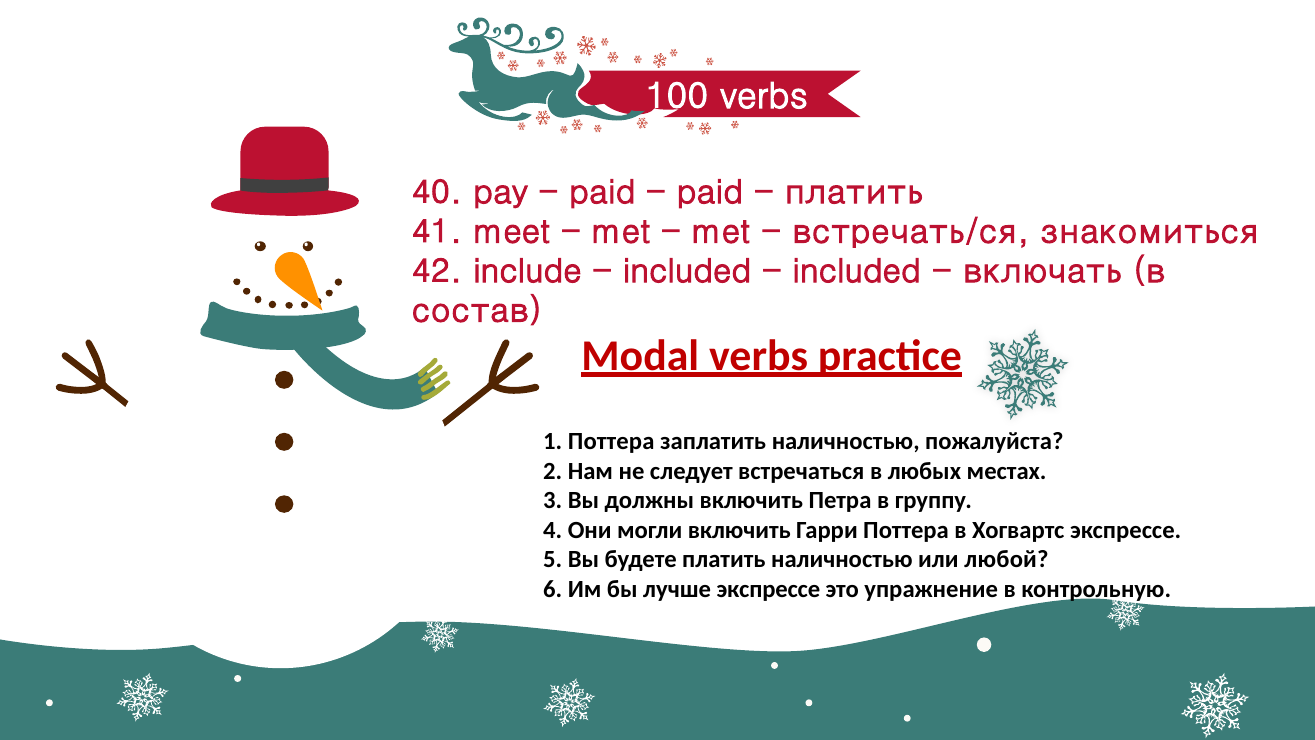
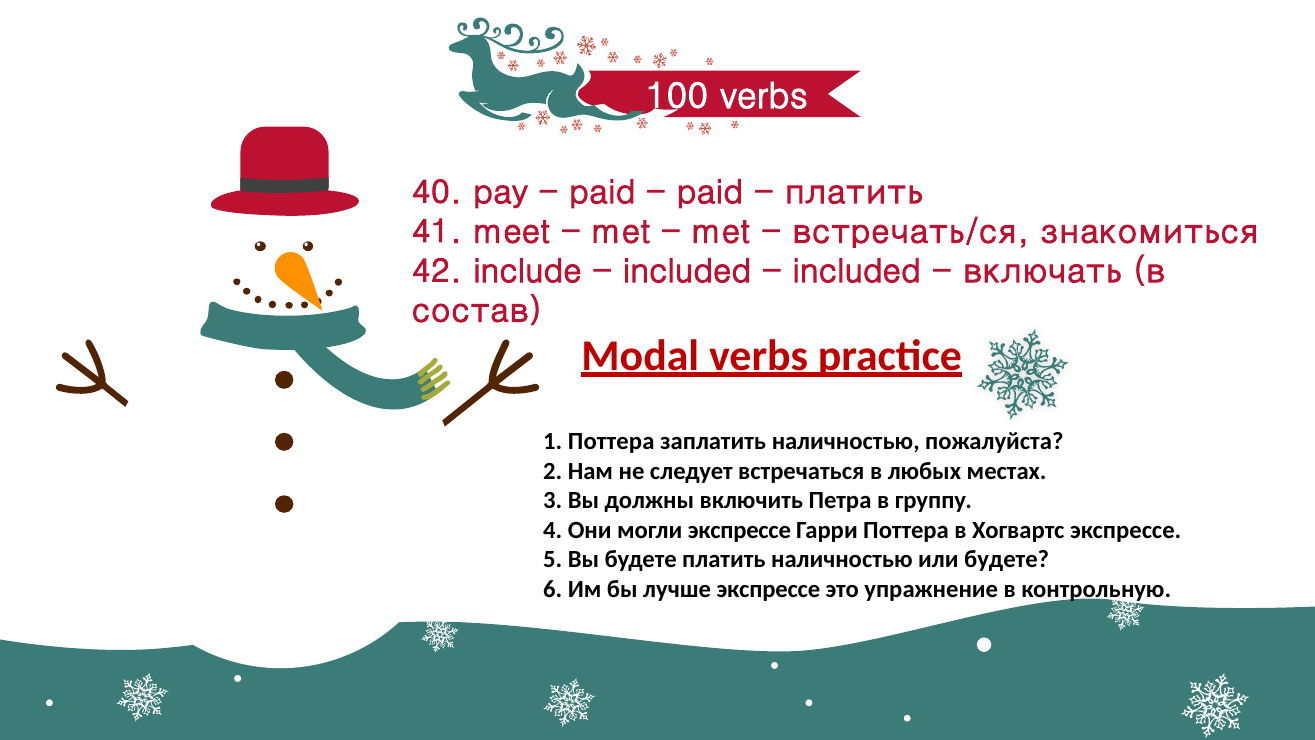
могли включить: включить -> экспрессе (739, 530)
или любой: любой -> будете (1007, 559)
